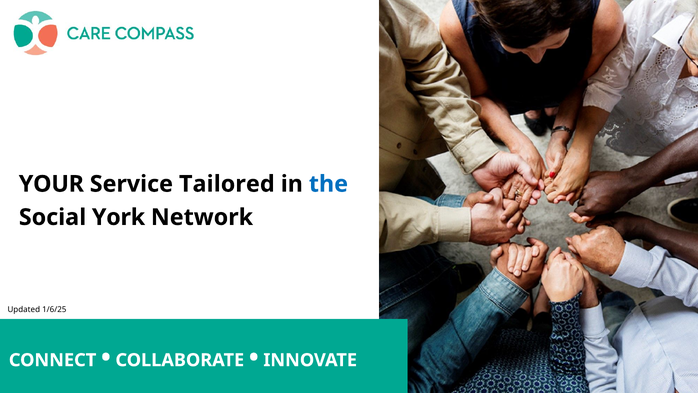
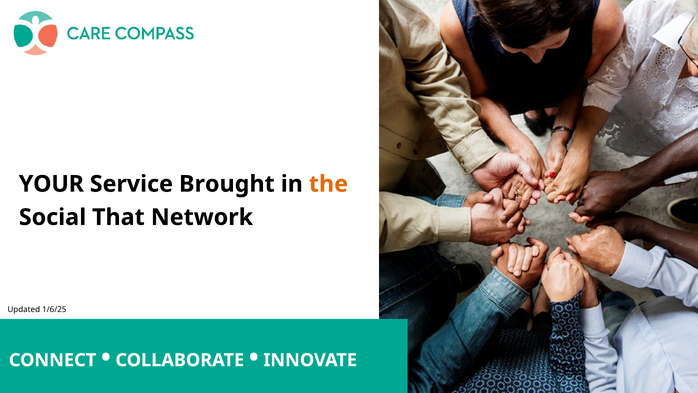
Tailored: Tailored -> Brought (227, 184)
the colour: blue -> orange (328, 184)
York: York -> That (118, 217)
